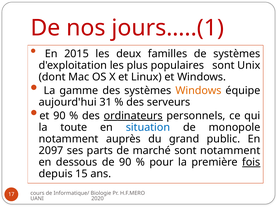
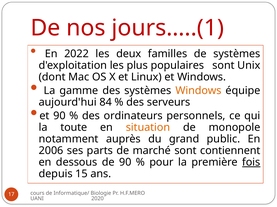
2015: 2015 -> 2022 (77, 54)
31: 31 -> 84 (106, 103)
ordinateurs underline: present -> none (133, 116)
situation colour: blue -> orange (148, 128)
2097: 2097 -> 2006 (51, 151)
sont notamment: notamment -> contiennent (230, 151)
